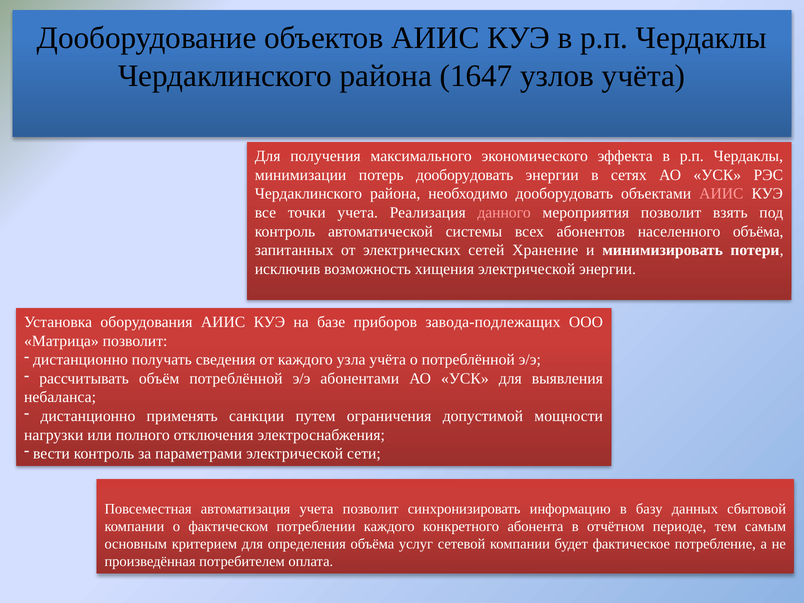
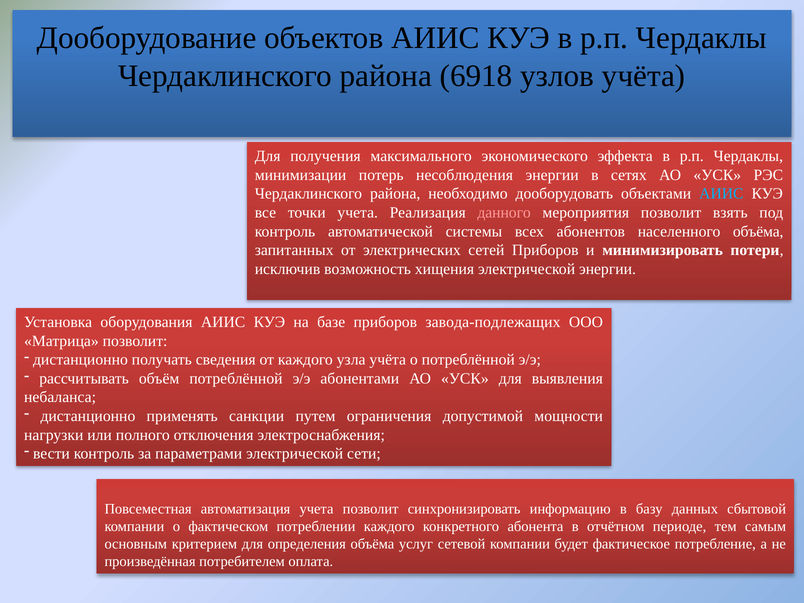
1647: 1647 -> 6918 (476, 76)
потерь дооборудовать: дооборудовать -> несоблюдения (465, 175)
АИИС colour: pink -> light blue (721, 194)
сетей Хранение: Хранение -> Приборов (545, 250)
